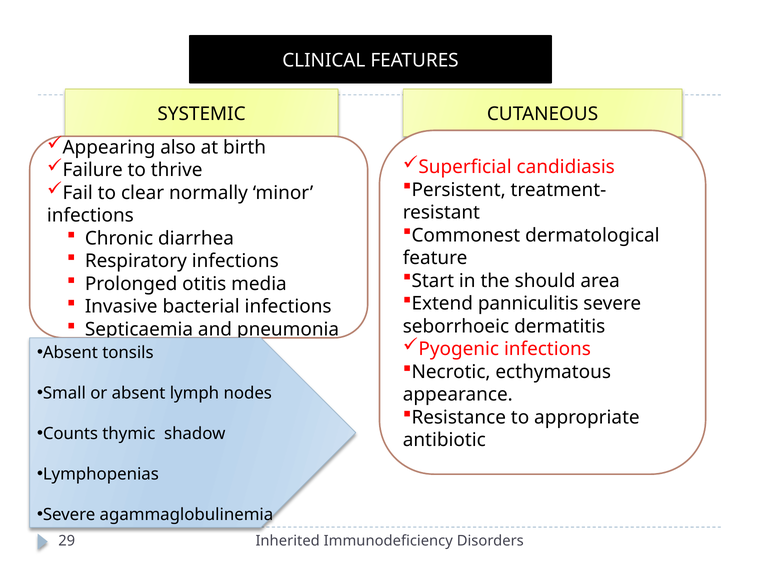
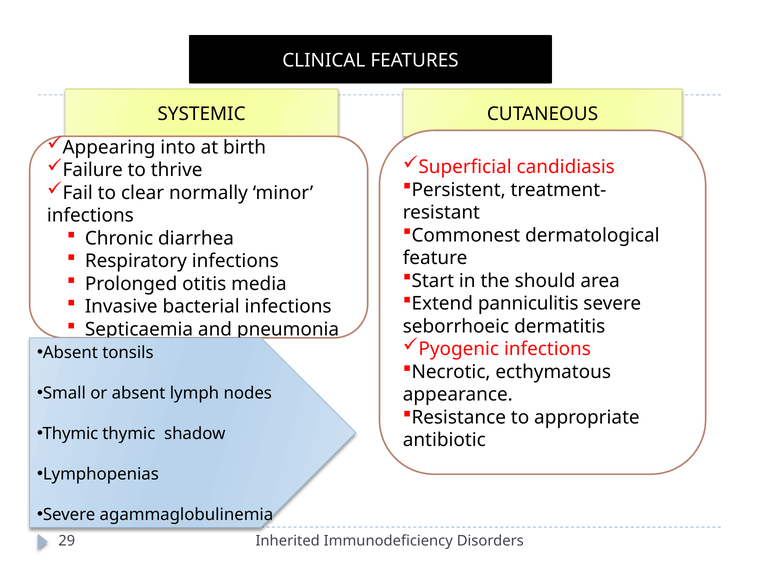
also: also -> into (178, 147)
Counts: Counts -> Thymic (70, 434)
